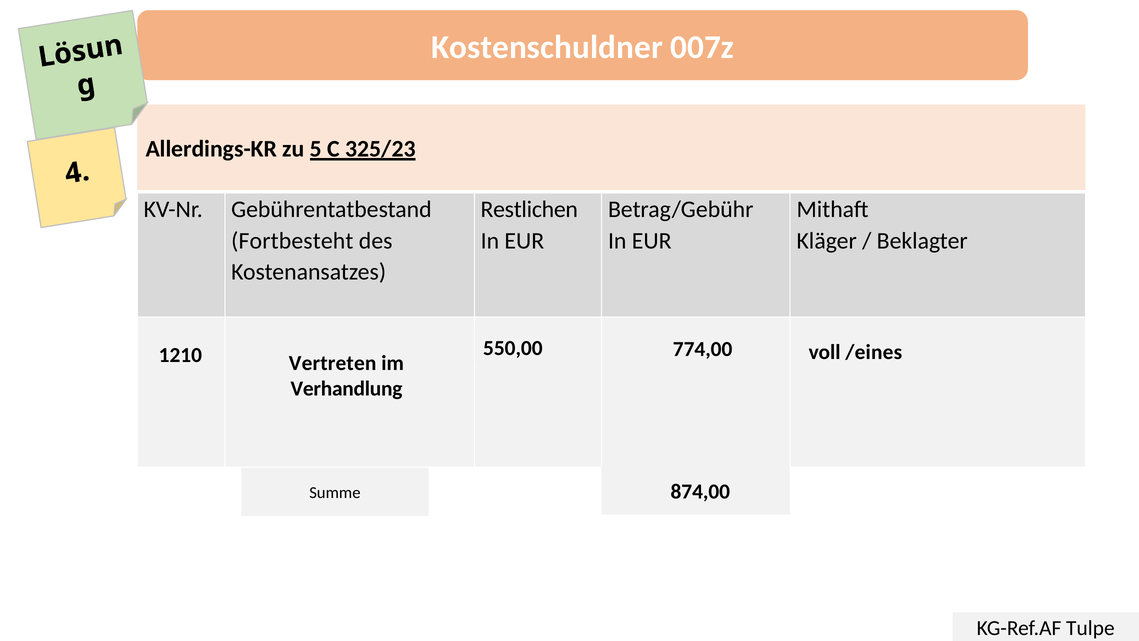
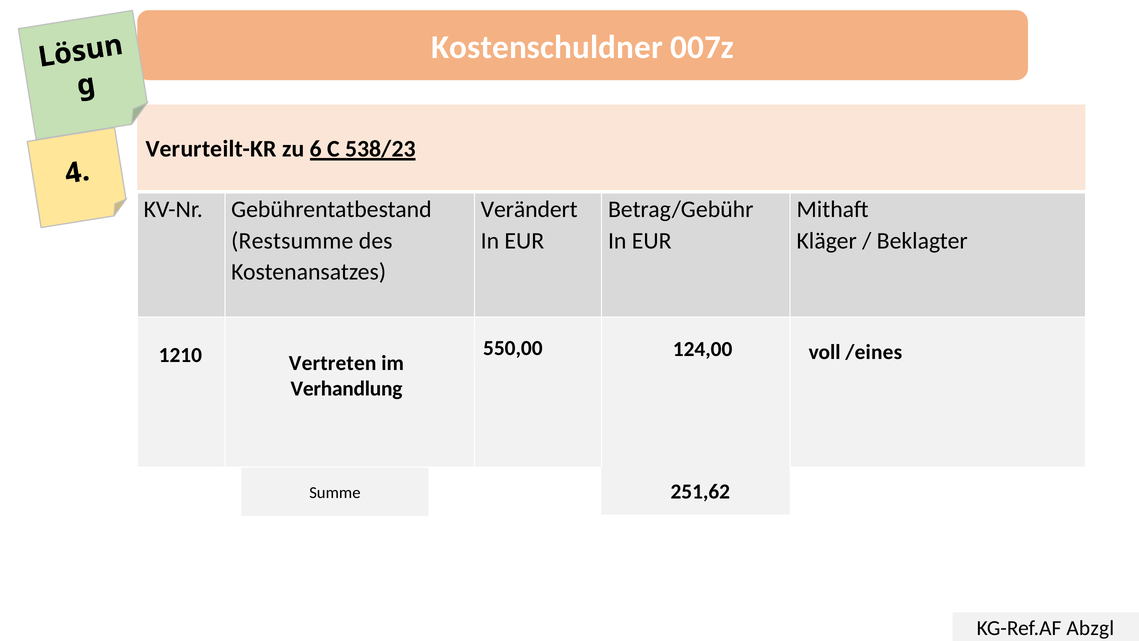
Allerdings-KR: Allerdings-KR -> Verurteilt-KR (211, 149)
5: 5 -> 6 (316, 149)
325/23: 325/23 -> 538/23 (380, 149)
Restlichen: Restlichen -> Verändert (529, 209)
Fortbesteht: Fortbesteht -> Restsumme (292, 241)
774,00: 774,00 -> 124,00 (703, 349)
874,00: 874,00 -> 251,62 (700, 492)
Tulpe: Tulpe -> Abzgl (1090, 628)
